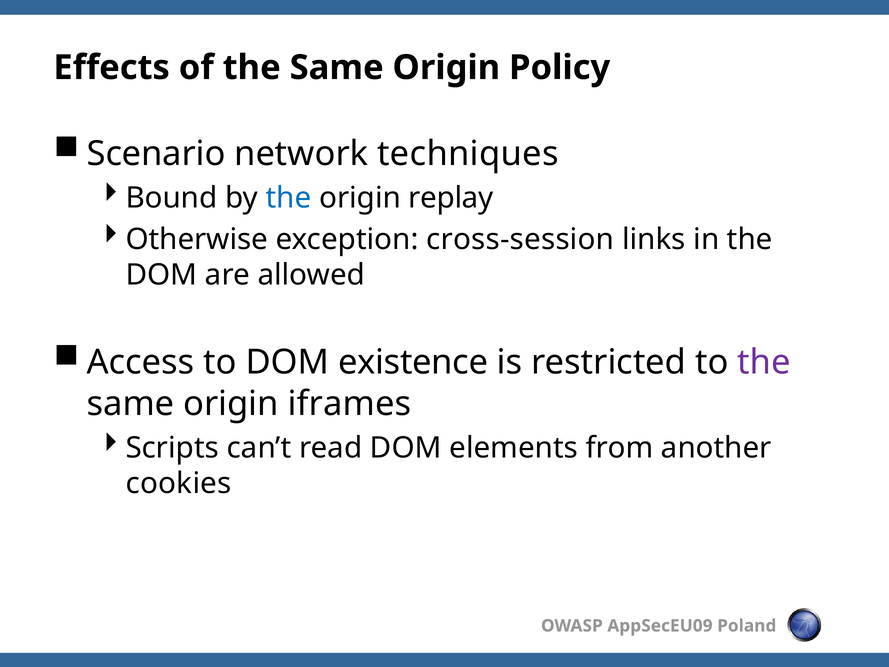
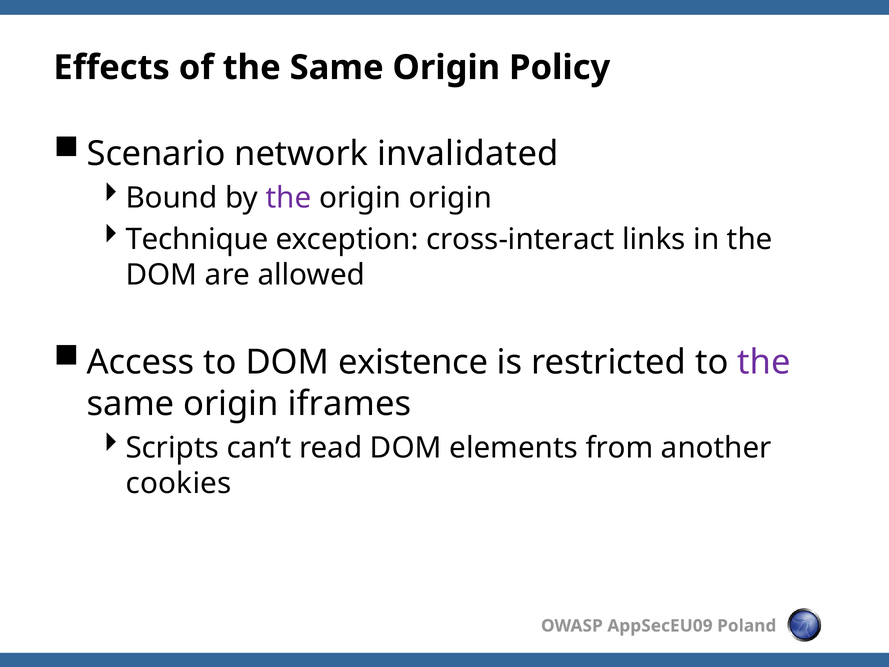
techniques: techniques -> invalidated (468, 154)
the colour: blue -> purple (289, 198)
origin replay: replay -> origin (451, 198)
Otherwise: Otherwise -> Technique (197, 239)
cross-session: cross-session -> cross-interact (520, 239)
